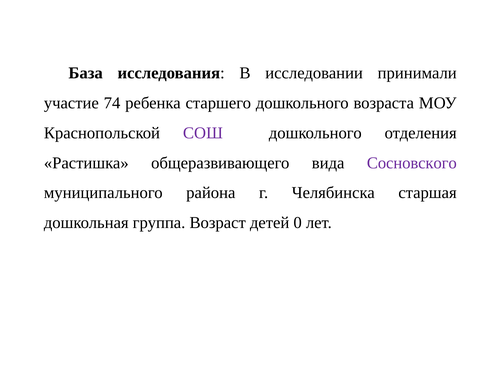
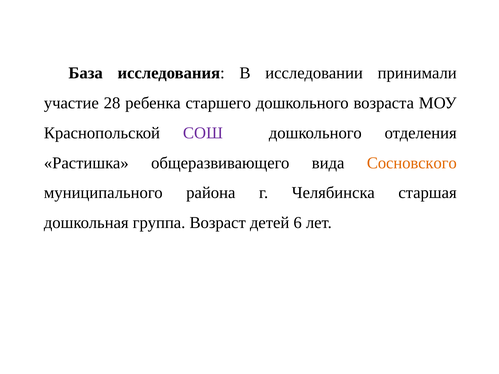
74: 74 -> 28 (112, 103)
Сосновского colour: purple -> orange (412, 163)
0: 0 -> 6 (298, 223)
